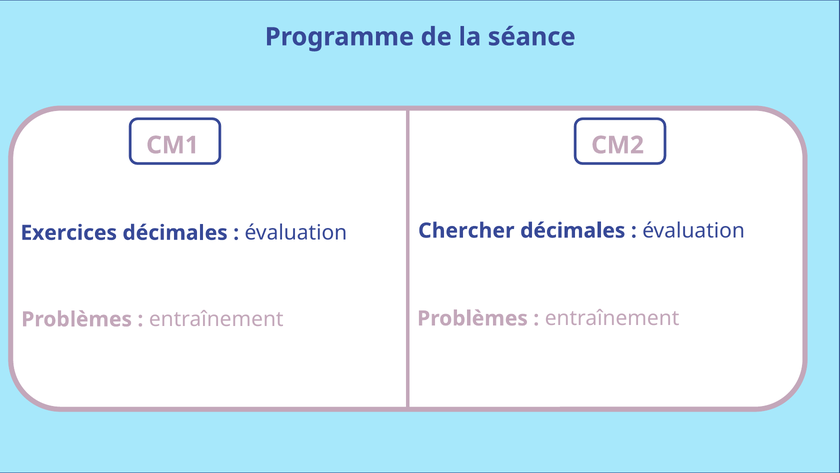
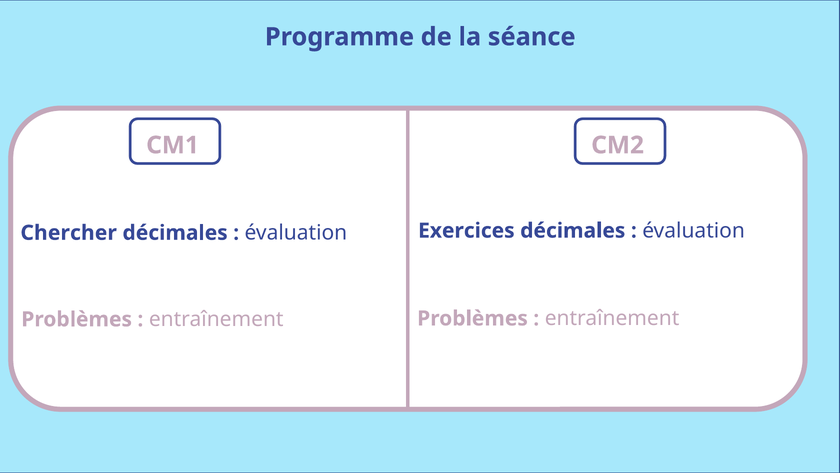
Exercices: Exercices -> Chercher (69, 233)
Chercher: Chercher -> Exercices (466, 230)
